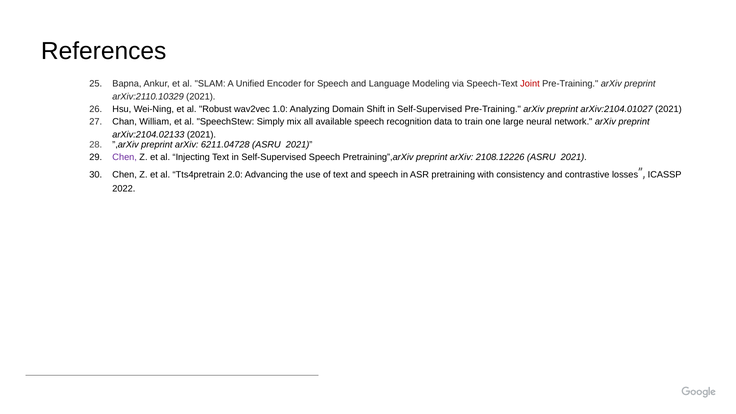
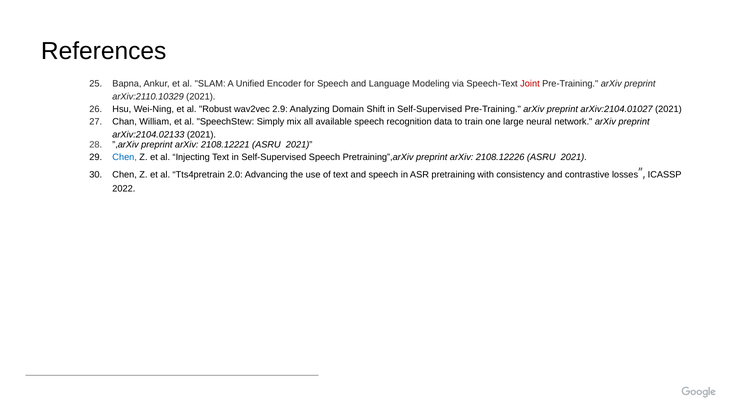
1.0: 1.0 -> 2.9 (280, 109)
6211.04728: 6211.04728 -> 2108.12221 (225, 145)
Chen colour: purple -> blue (125, 157)
